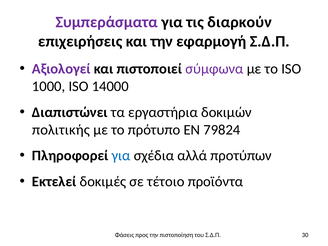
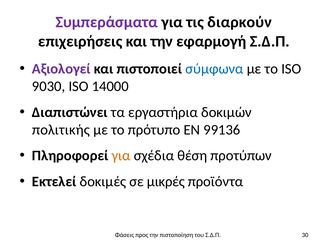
σύμφωνα colour: purple -> blue (214, 69)
1000: 1000 -> 9030 (49, 86)
79824: 79824 -> 99136 (222, 130)
για colour: blue -> orange (121, 156)
αλλά: αλλά -> θέση (192, 156)
τέτοιο: τέτοιο -> μικρές (166, 182)
